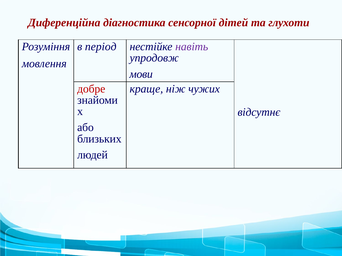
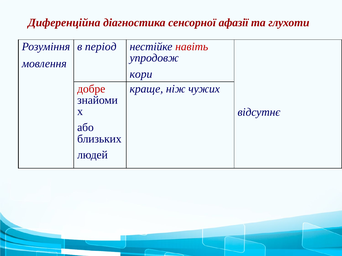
дітей: дітей -> афазії (234, 23)
навіть colour: purple -> red (192, 47)
мови: мови -> кори (141, 74)
